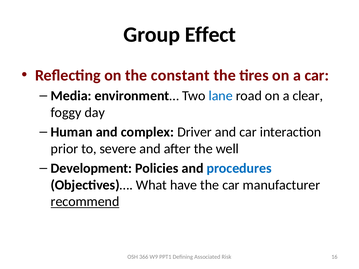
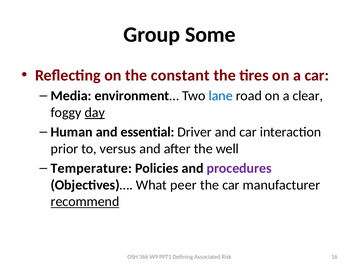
Effect: Effect -> Some (210, 35)
day underline: none -> present (95, 113)
complex: complex -> essential (148, 132)
severe: severe -> versus (118, 149)
Development: Development -> Temperature (91, 168)
procedures colour: blue -> purple (239, 168)
have: have -> peer (183, 185)
